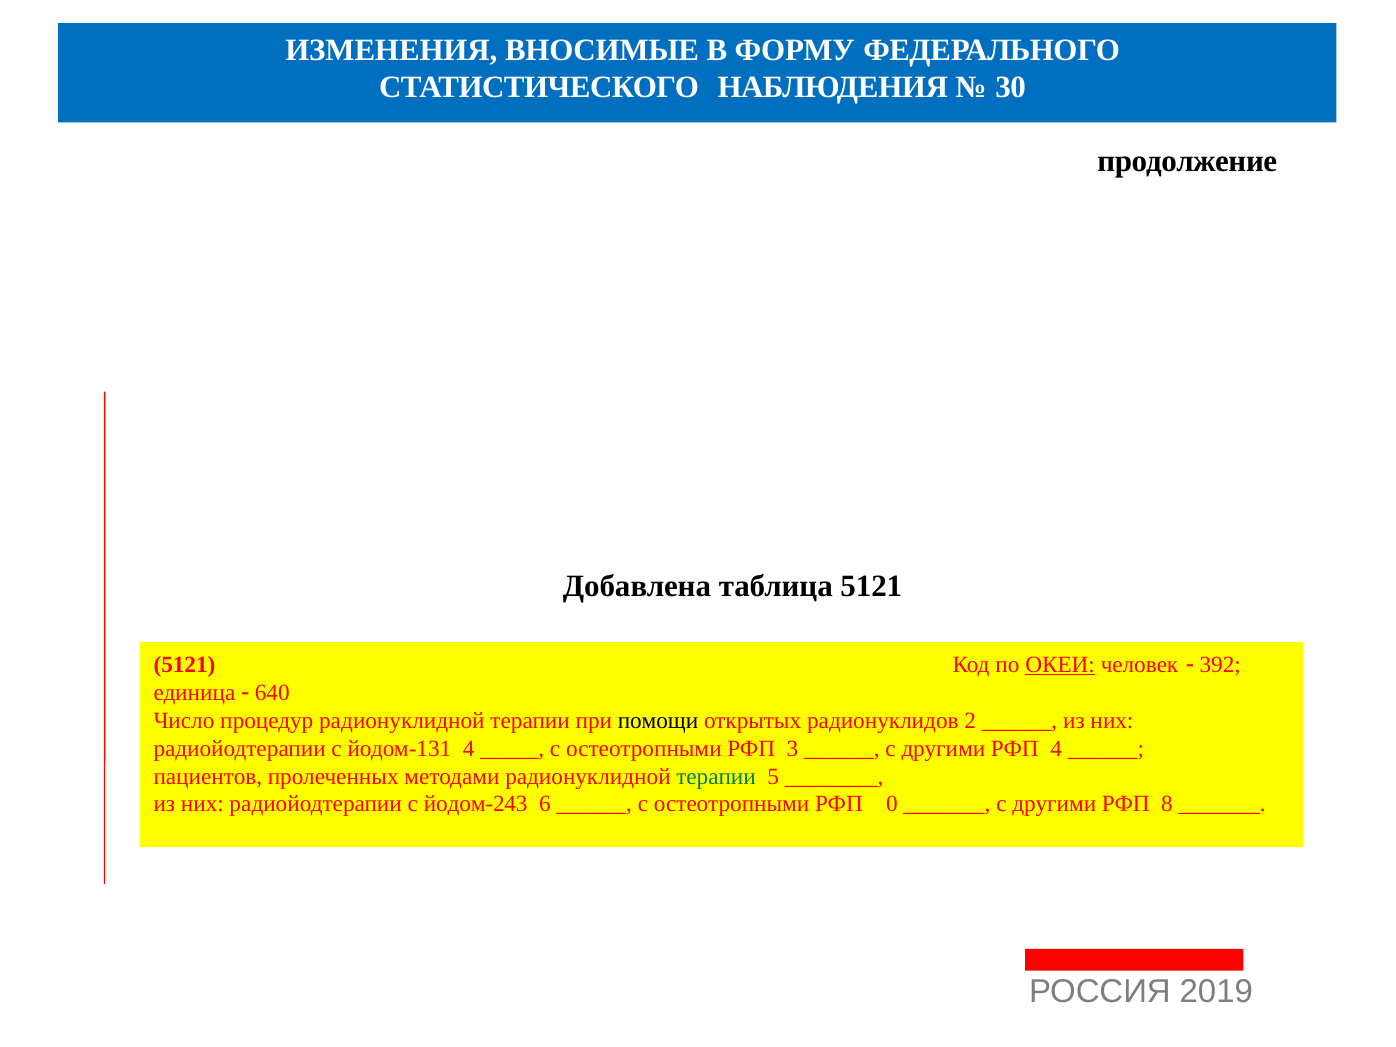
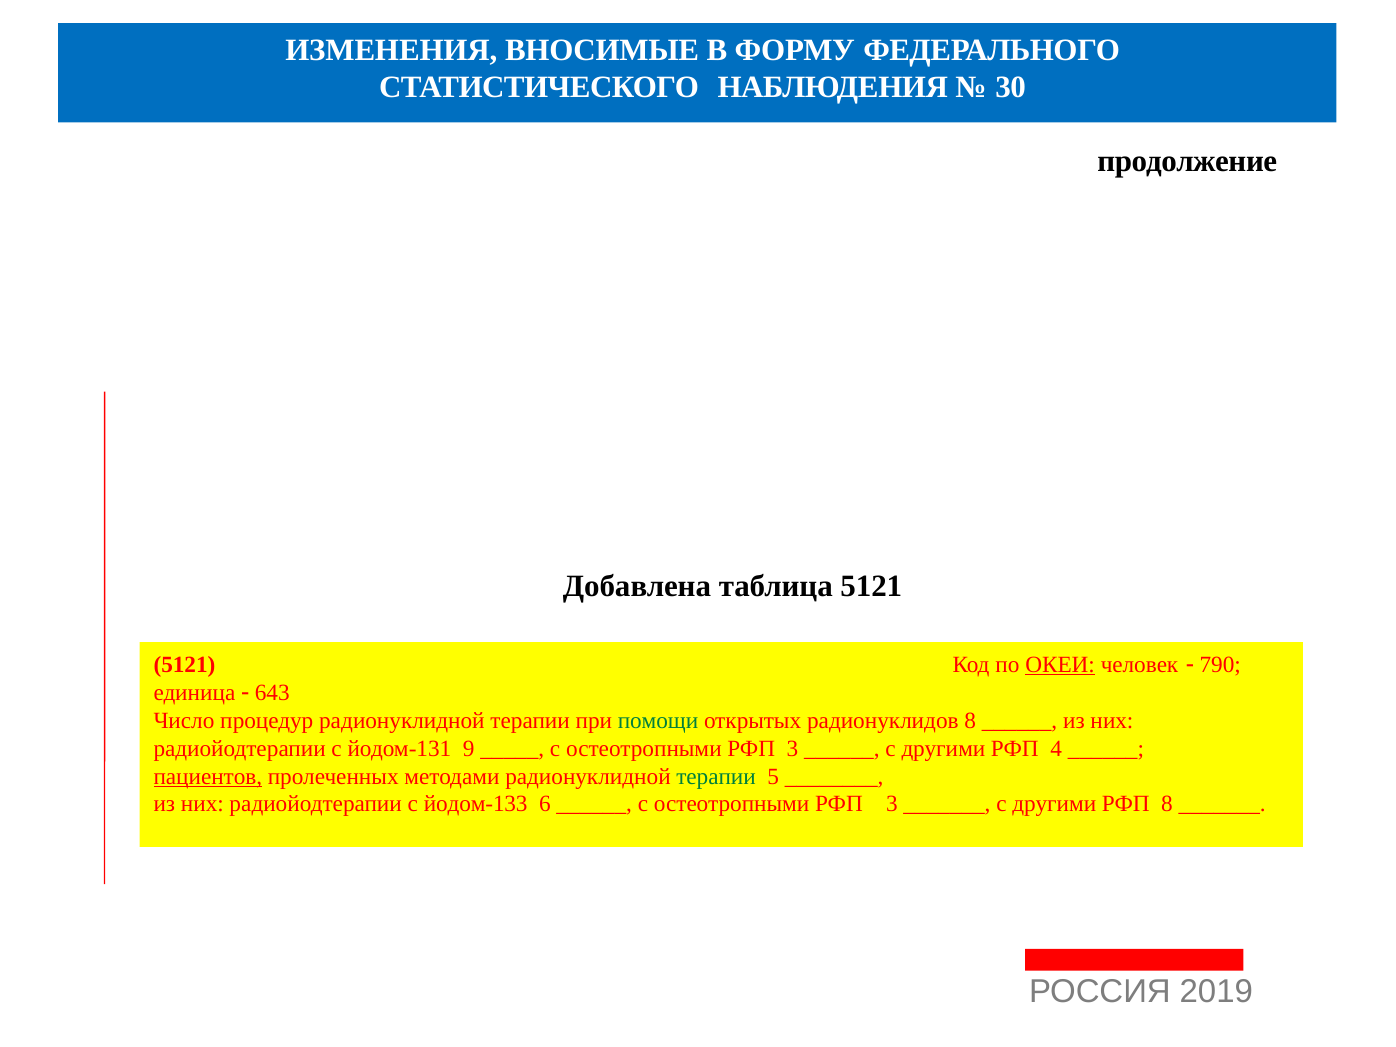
392: 392 -> 790 (1220, 665)
640: 640 -> 643 (272, 693)
помощи colour: black -> green (658, 721)
радионуклидов 2: 2 -> 8 (970, 721)
йодом-131 4: 4 -> 9 (469, 748)
пациентов underline: none -> present (208, 776)
йодом-243: йодом-243 -> йодом-133 (476, 804)
0: 0 -> 3 (892, 804)
